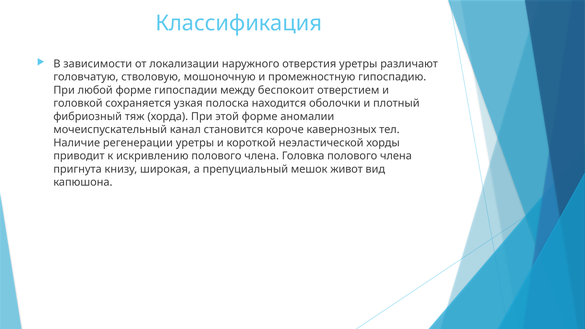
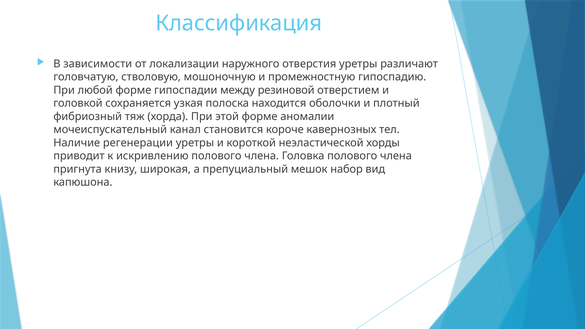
беспокоит: беспокоит -> резиновой (286, 90)
живот: живот -> набор (347, 169)
